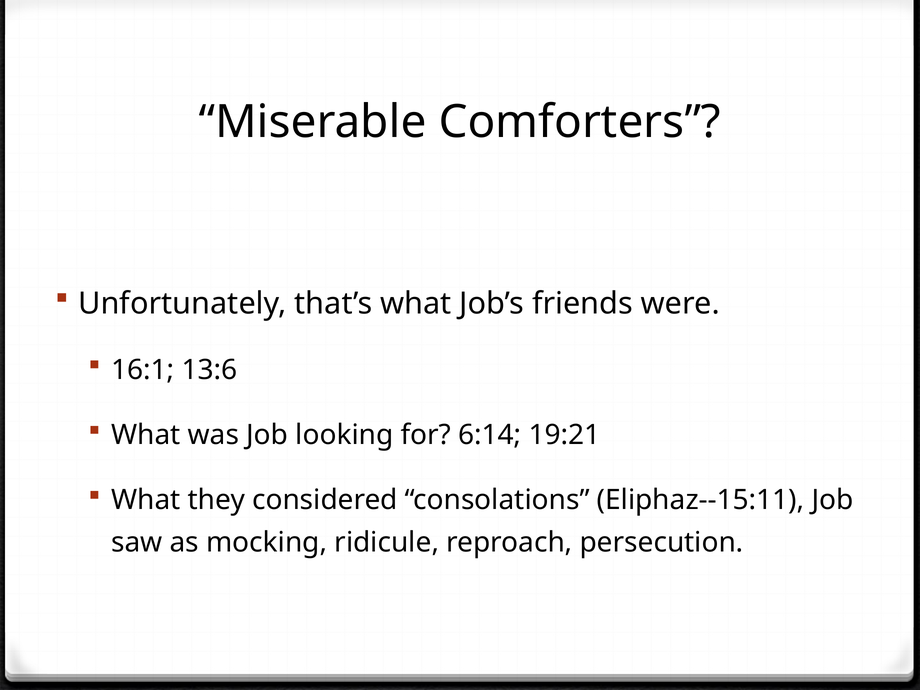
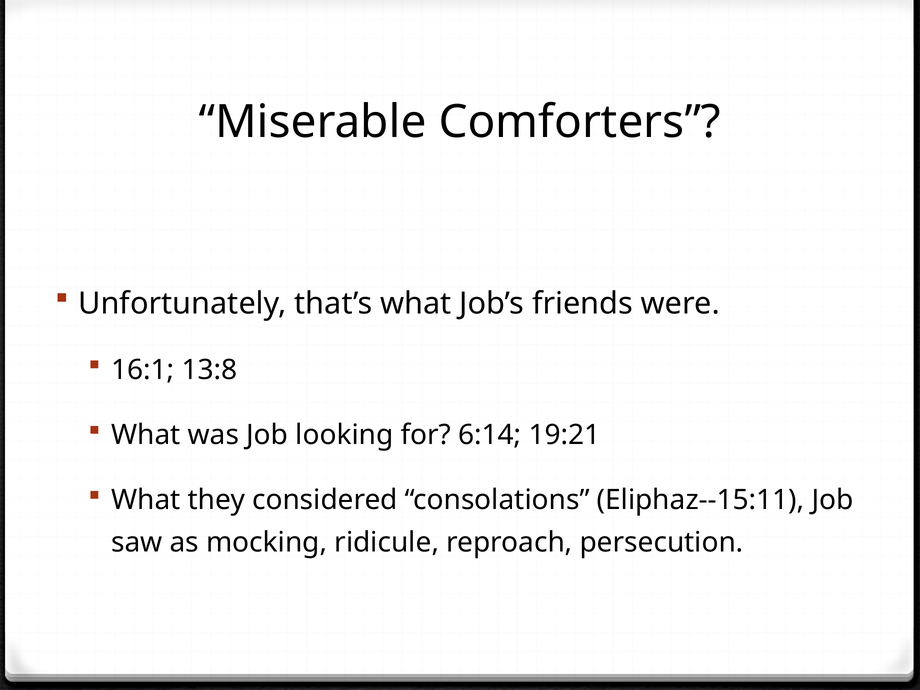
13:6: 13:6 -> 13:8 (209, 370)
